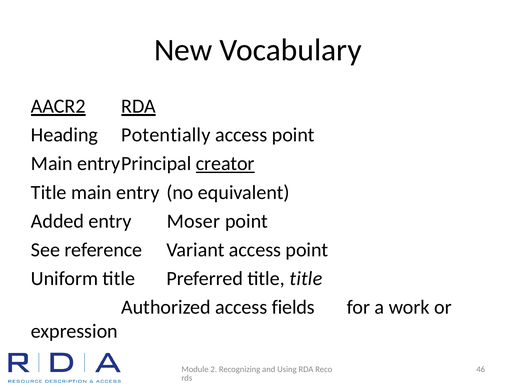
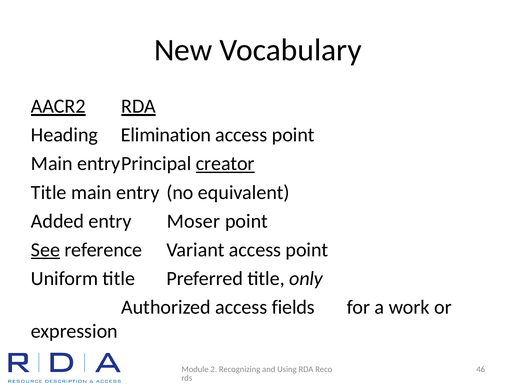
Potentially: Potentially -> Elimination (166, 135)
See underline: none -> present (46, 250)
title title: title -> only (306, 278)
